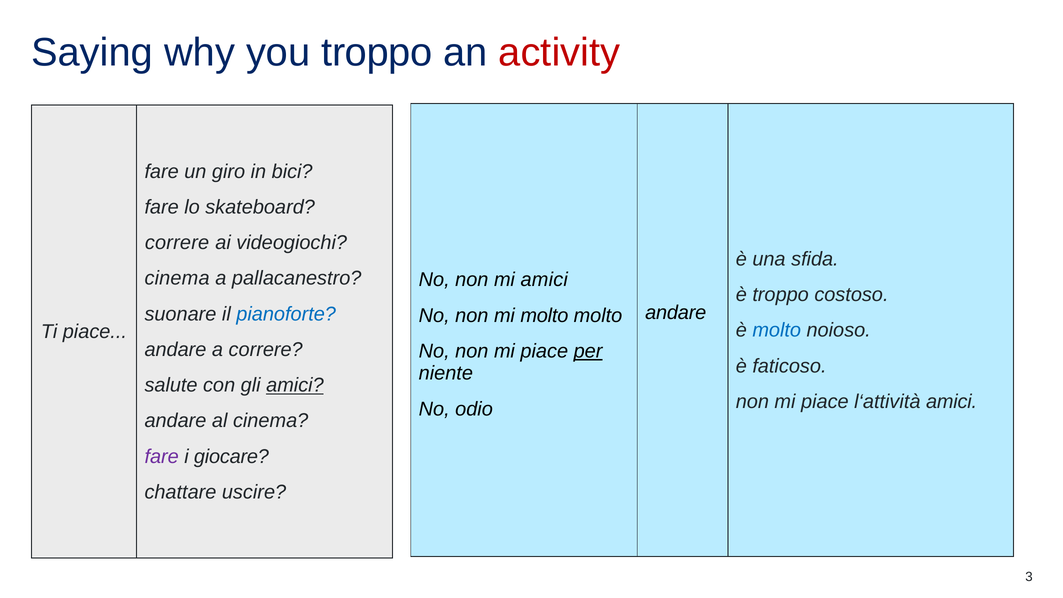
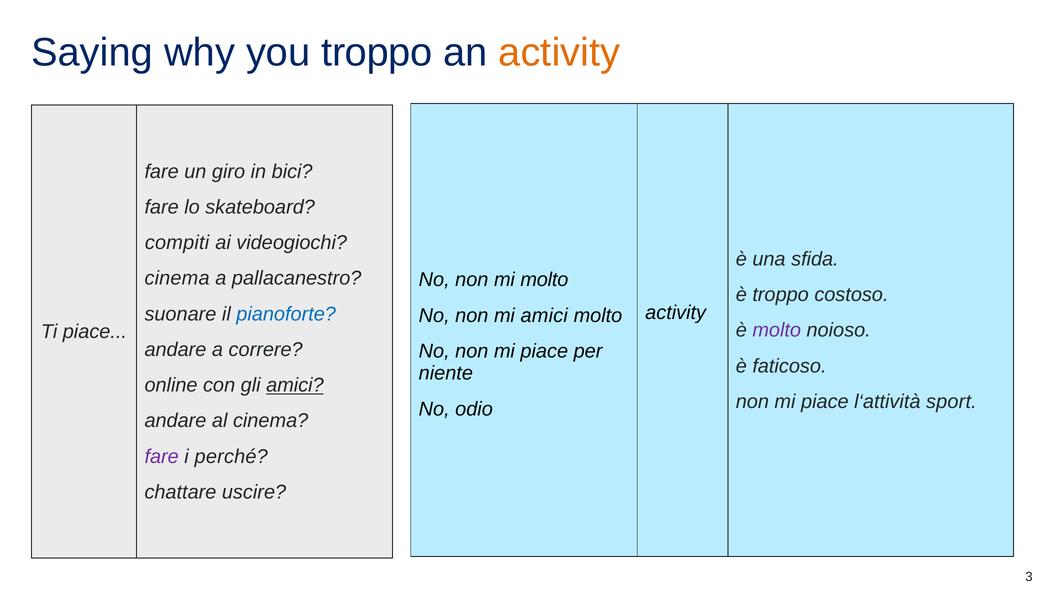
activity colour: red -> orange (559, 53)
correre: correre -> compiti (177, 243)
mi amici: amici -> molto (544, 280)
andare: andare -> activity (676, 312)
mi molto: molto -> amici (544, 315)
molto colour: blue -> purple (777, 330)
per underline: present -> none (588, 351)
salute: salute -> online (171, 385)
l‘attività amici: amici -> sport (951, 402)
giocare: giocare -> perché (231, 456)
